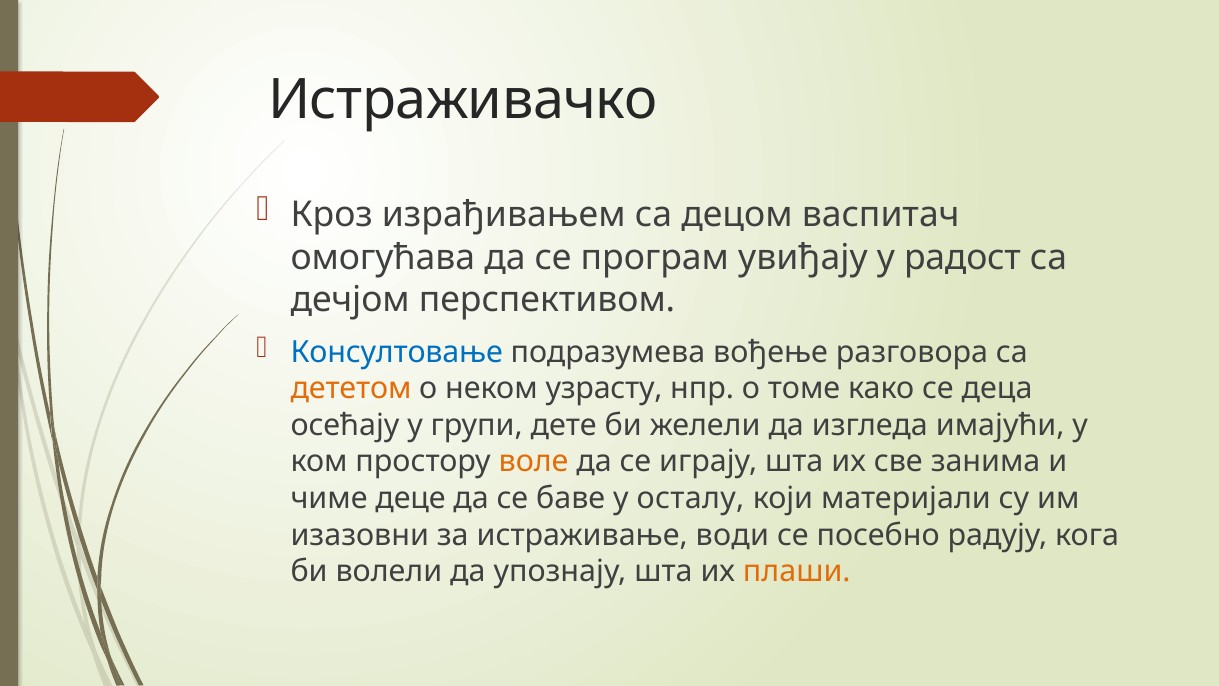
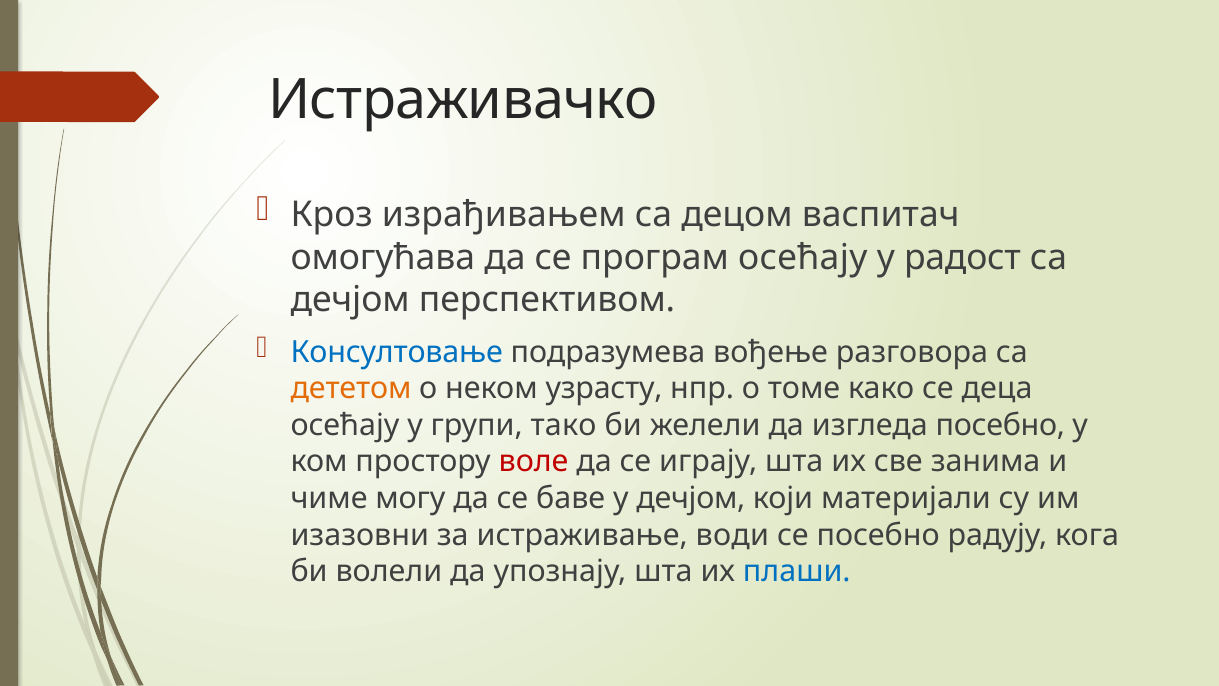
програм увиђају: увиђају -> осећају (803, 257)
дете: дете -> тако (564, 425)
изгледа имајући: имајући -> посебно (1000, 425)
воле colour: orange -> red (534, 462)
деце: деце -> могу (410, 498)
у осталу: осталу -> дечјом (691, 498)
плаши colour: orange -> blue (797, 571)
